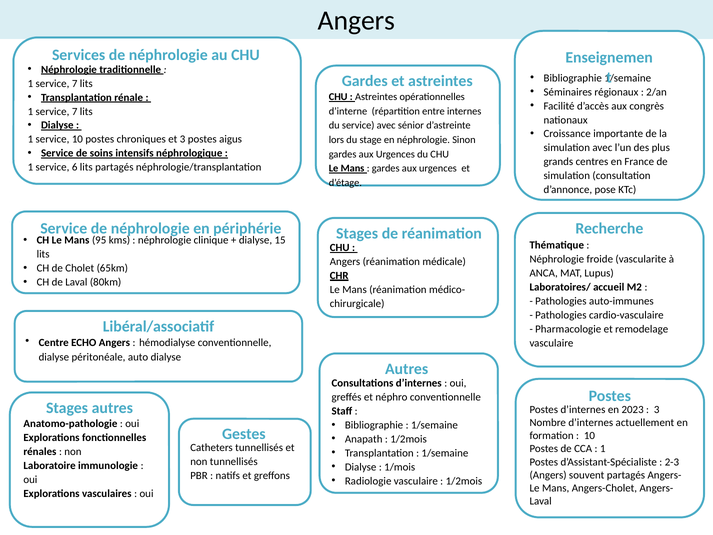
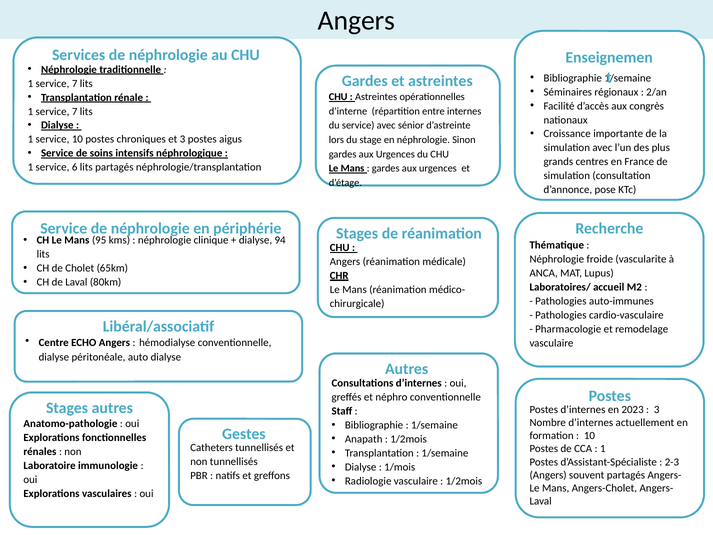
15: 15 -> 94 (280, 240)
